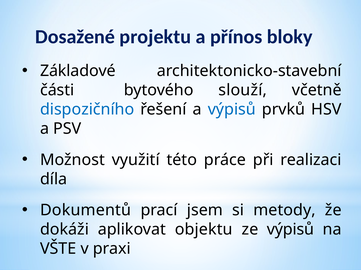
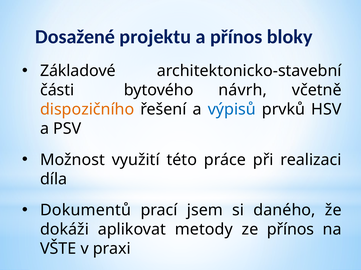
slouží: slouží -> návrh (243, 90)
dispozičního colour: blue -> orange (87, 110)
metody: metody -> daného (284, 211)
objektu: objektu -> metody (204, 230)
ze výpisů: výpisů -> přínos (291, 230)
